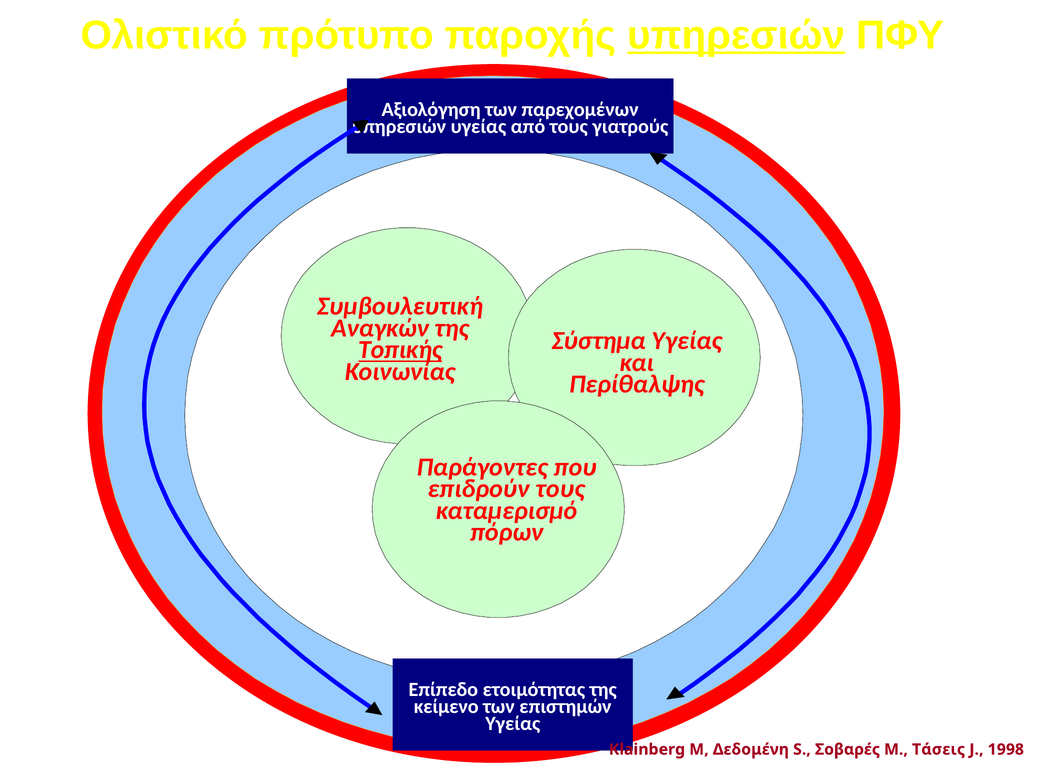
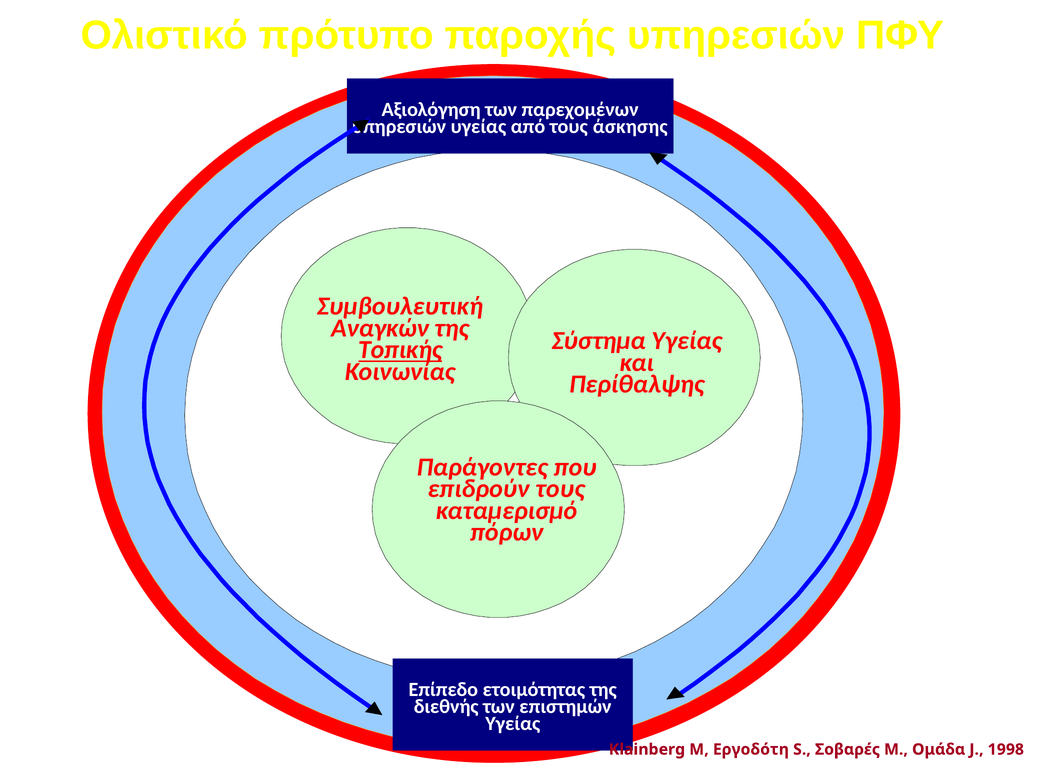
υπηρεσιών underline: present -> none (736, 35)
γιατρούς: γιατρούς -> άσκησης (630, 127)
κείμενο: κείμενο -> διεθνής (446, 706)
Δεδομένη: Δεδομένη -> Εργοδότη (751, 749)
Τάσεις: Τάσεις -> Ομάδα (939, 749)
